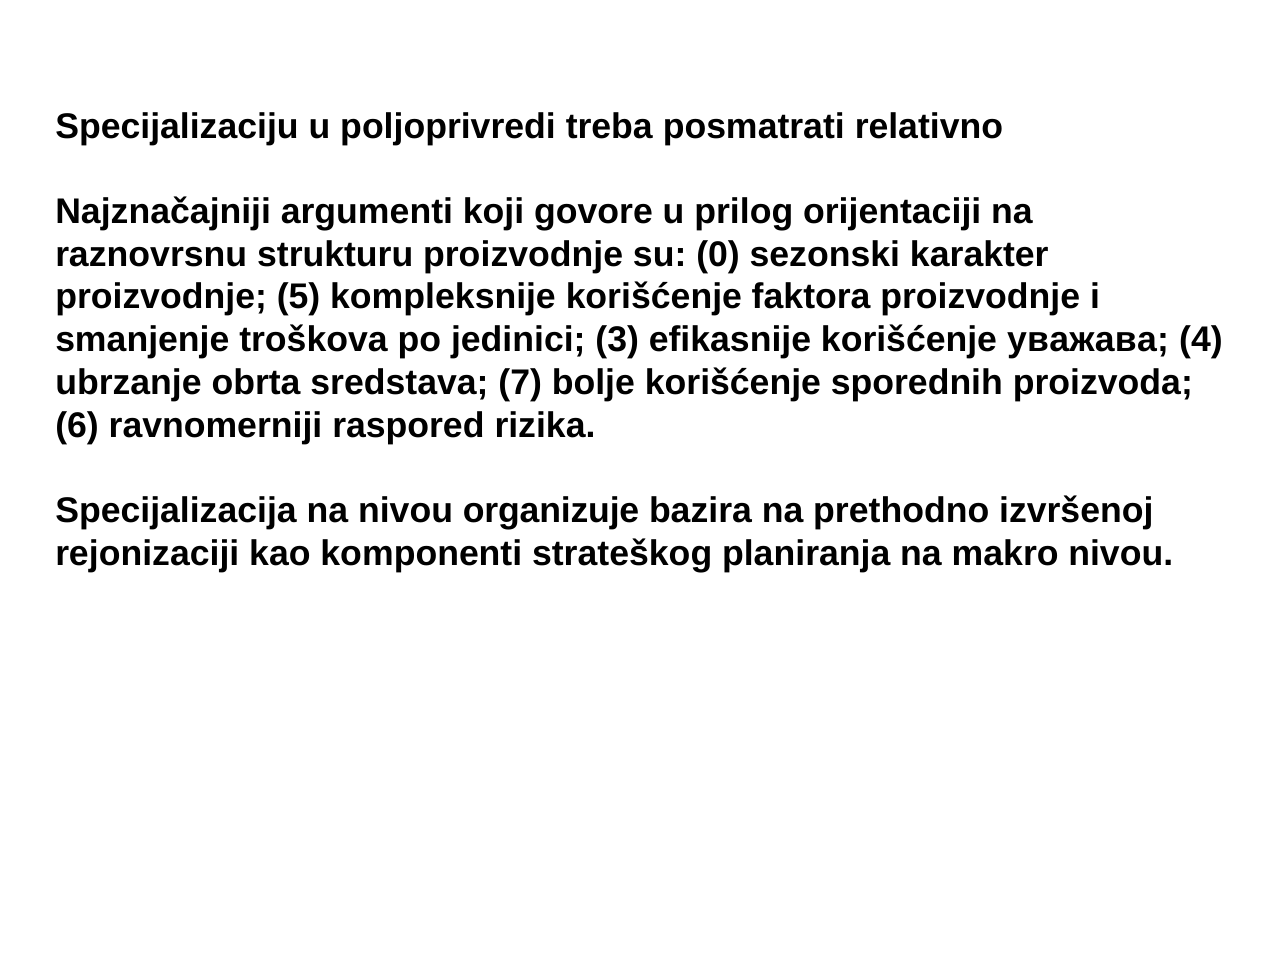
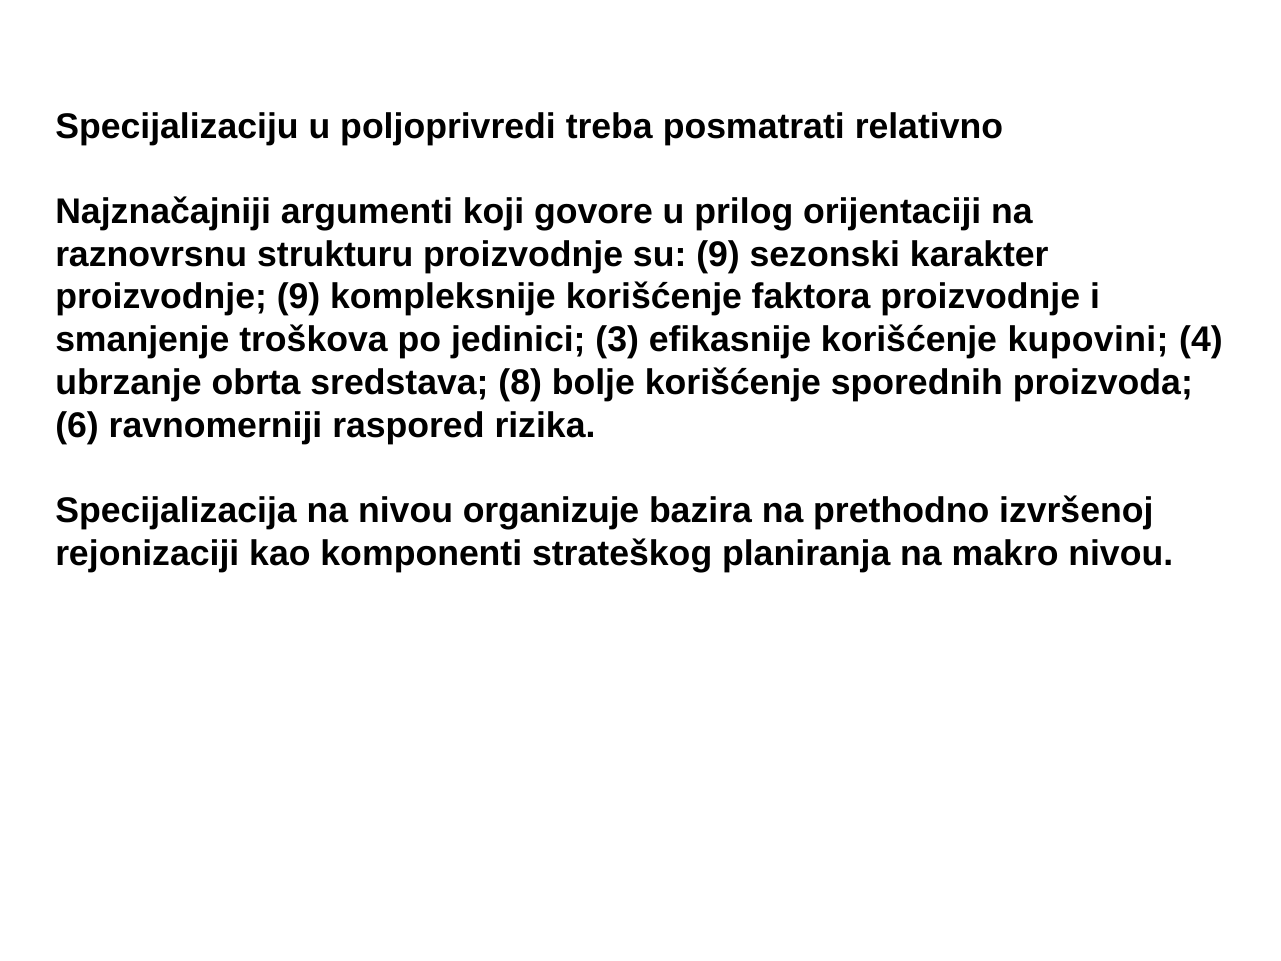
su 0: 0 -> 9 (718, 254)
proizvodnje 5: 5 -> 9 (299, 297)
уважава: уважава -> kupovini (1088, 340)
7: 7 -> 8 (520, 383)
